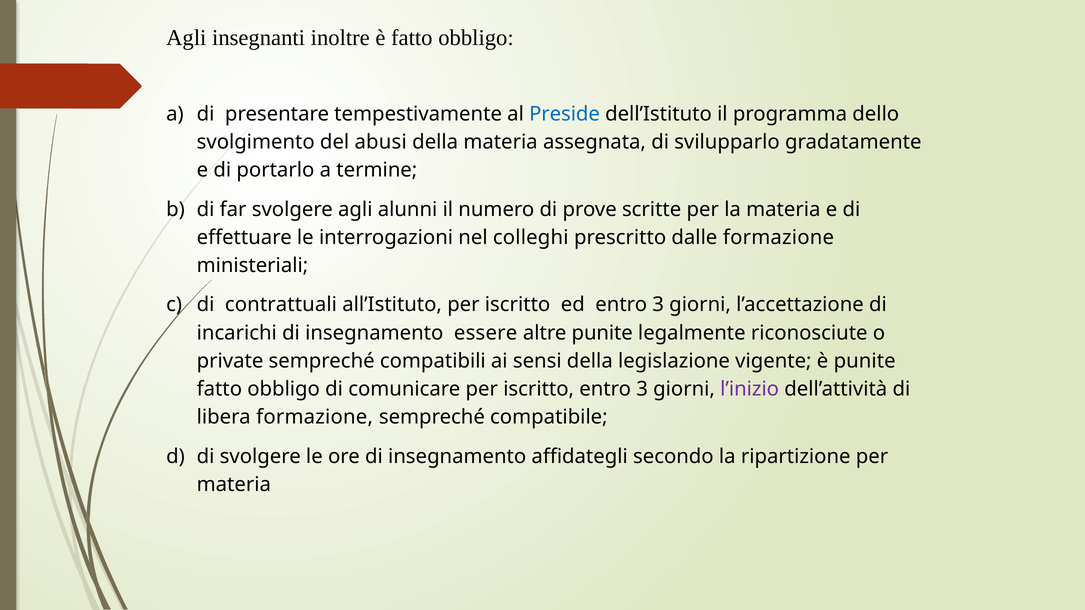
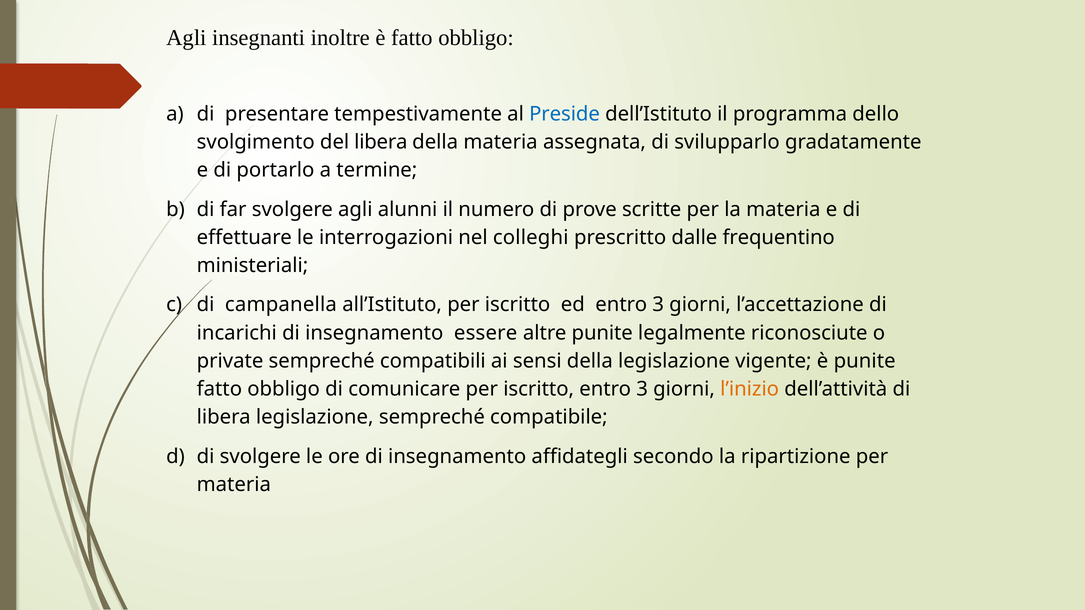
del abusi: abusi -> libera (381, 142)
dalle formazione: formazione -> frequentino (779, 238)
contrattuali: contrattuali -> campanella (281, 305)
l’inizio colour: purple -> orange (750, 389)
libera formazione: formazione -> legislazione (315, 417)
